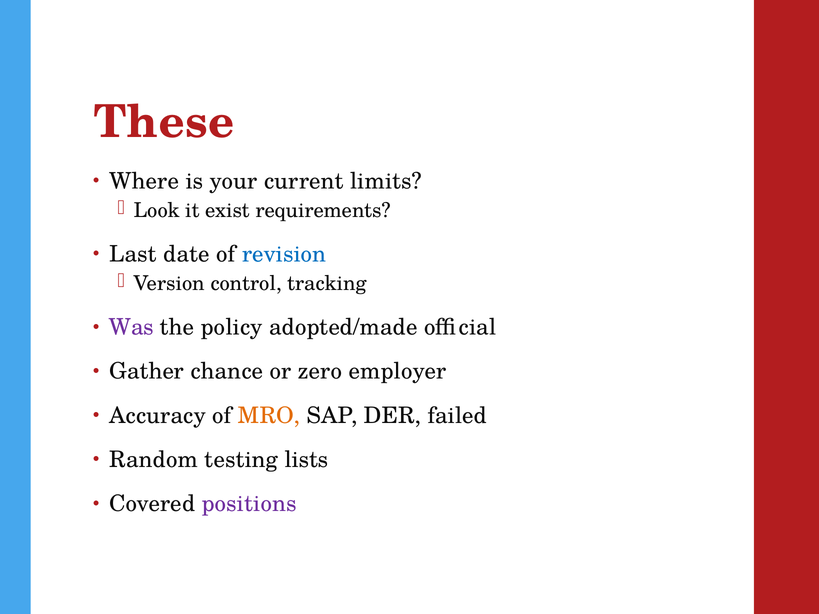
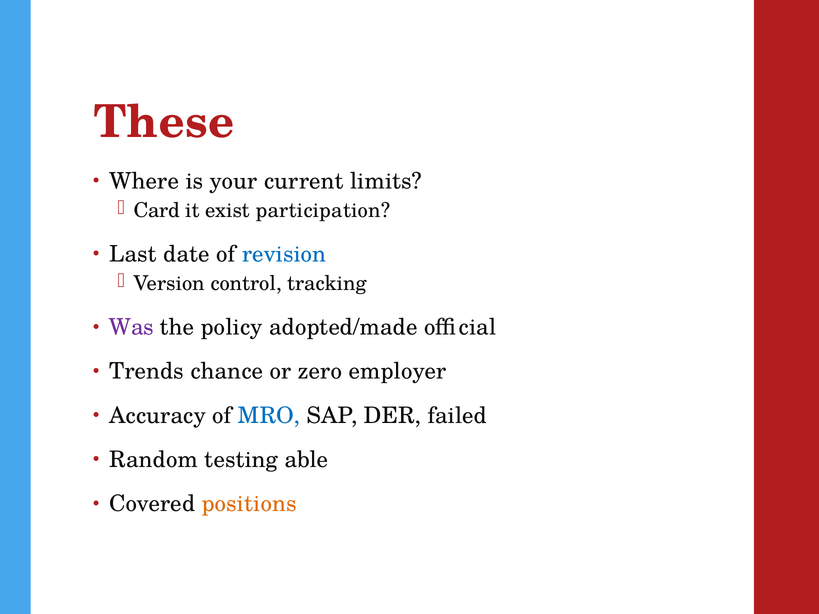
Look: Look -> Card (157, 211)
requirements: requirements -> participation (323, 211)
Gather: Gather -> Trends (147, 372)
MRO colour: orange -> blue (269, 416)
lists: lists -> able (306, 460)
positions colour: purple -> orange (249, 504)
